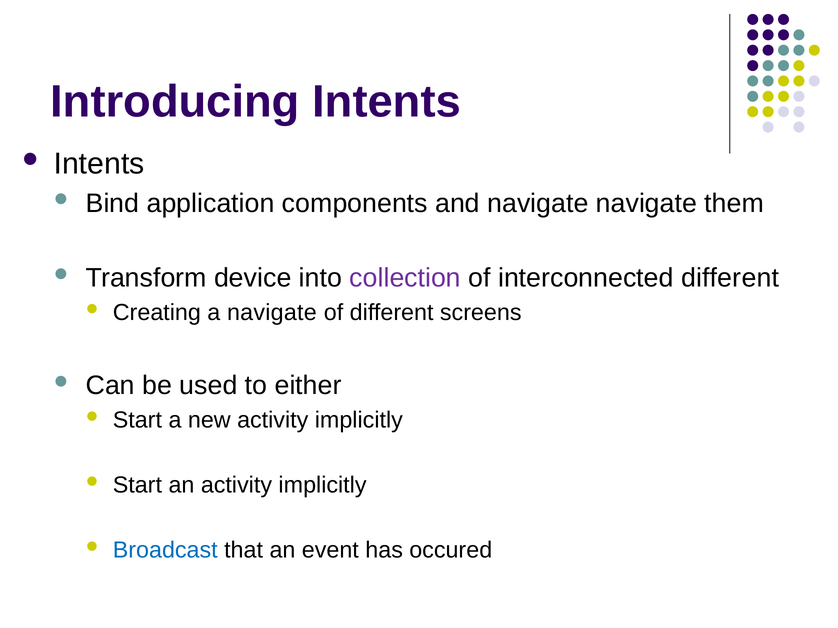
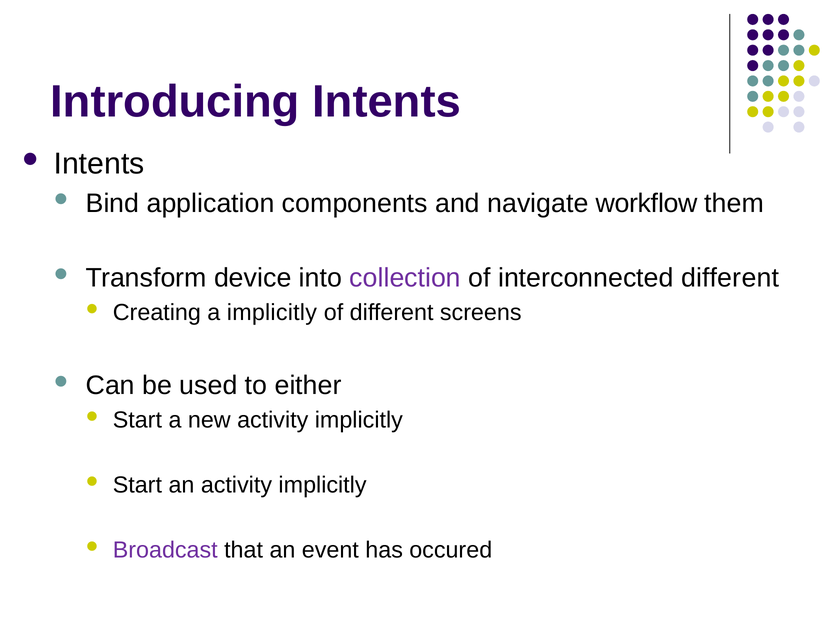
navigate navigate: navigate -> workflow (647, 203)
a navigate: navigate -> implicitly (272, 313)
Broadcast colour: blue -> purple (165, 551)
